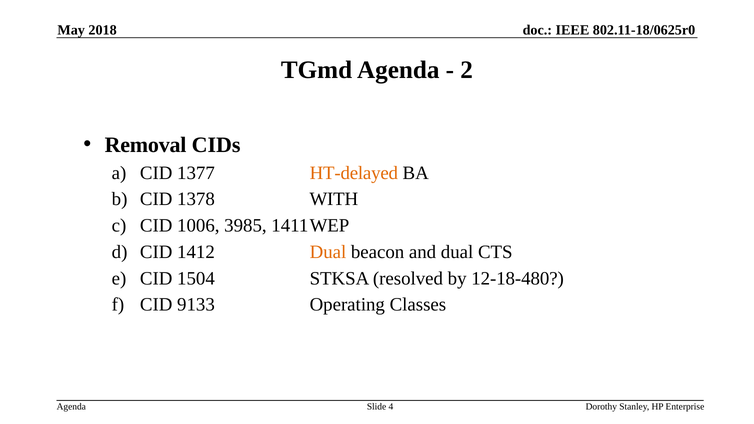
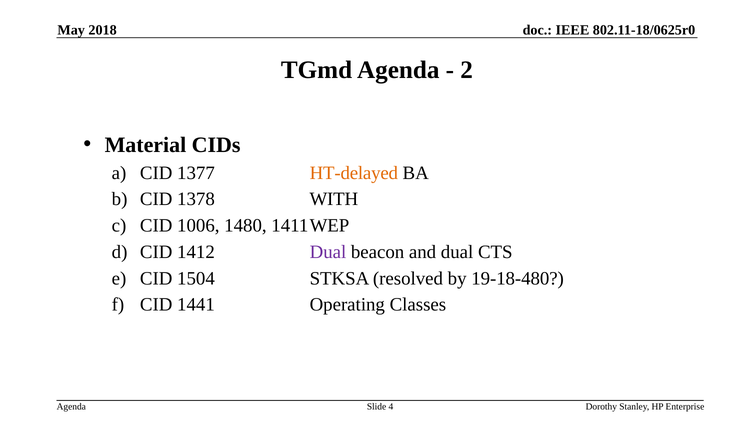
Removal: Removal -> Material (145, 145)
3985: 3985 -> 1480 (245, 226)
Dual colour: orange -> purple (328, 252)
12-18-480: 12-18-480 -> 19-18-480 (518, 278)
9133: 9133 -> 1441 (196, 305)
